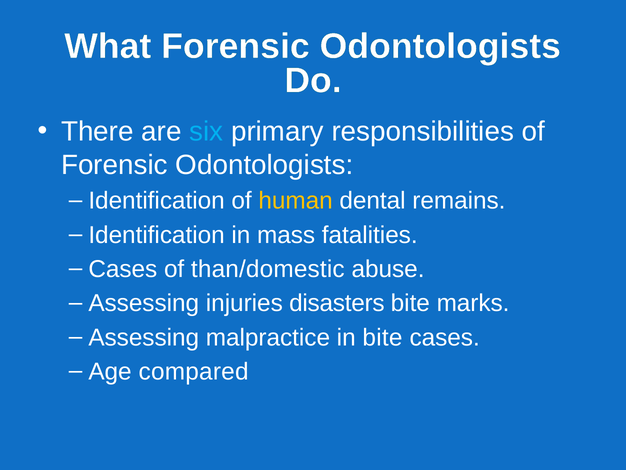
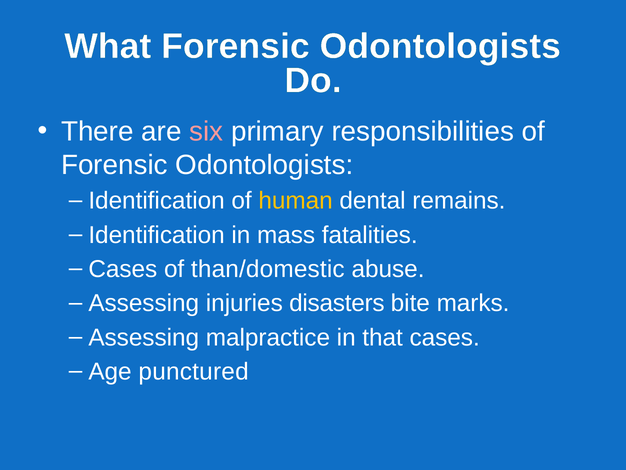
six colour: light blue -> pink (206, 131)
in bite: bite -> that (383, 337)
compared: compared -> punctured (194, 371)
